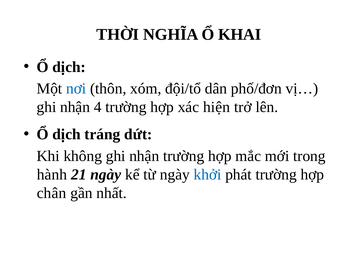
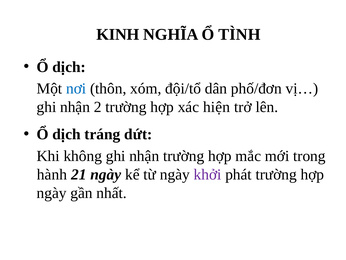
THỜI: THỜI -> KINH (118, 34)
KHAI: KHAI -> TÌNH (240, 34)
4: 4 -> 2 (98, 107)
khởi colour: blue -> purple (208, 174)
chân: chân -> ngày (52, 193)
